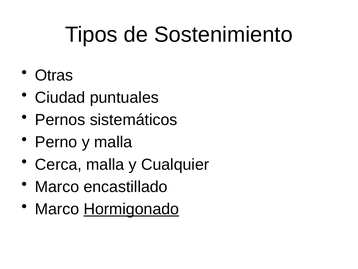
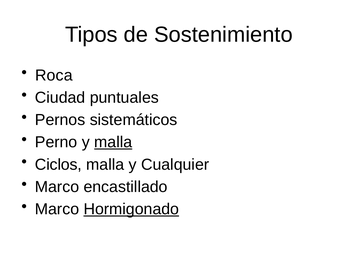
Otras: Otras -> Roca (54, 75)
malla underline: none -> present (113, 142)
Cerca: Cerca -> Ciclos (58, 164)
